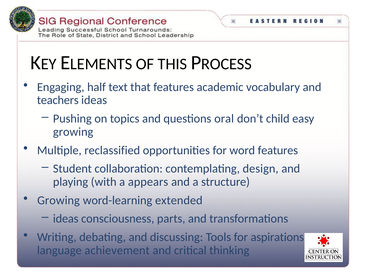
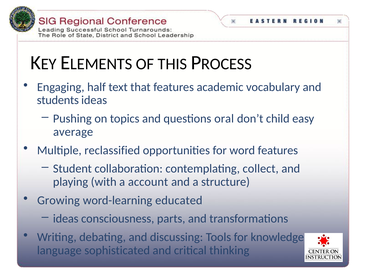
teachers: teachers -> students (58, 100)
growing: growing -> average (73, 132)
design: design -> collect (261, 169)
appears: appears -> account (148, 182)
extended: extended -> educated (179, 200)
aspirations: aspirations -> knowledge (277, 237)
achievement: achievement -> sophisticated (117, 250)
